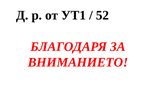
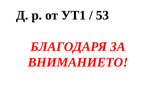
52: 52 -> 53 (102, 15)
